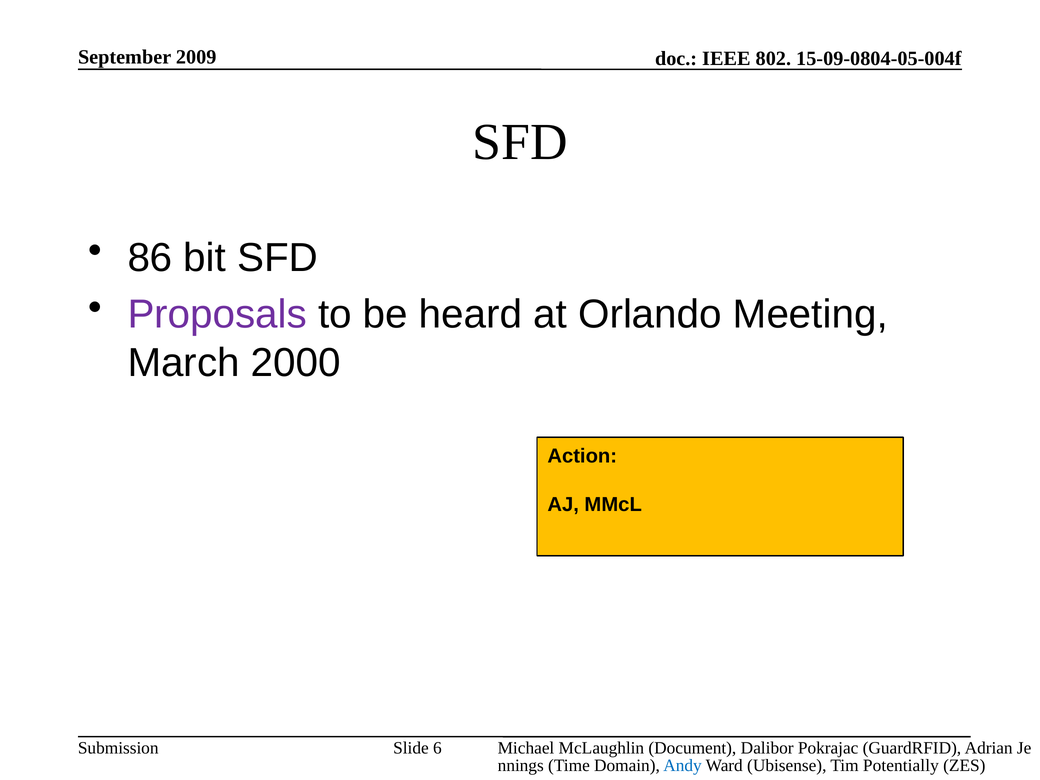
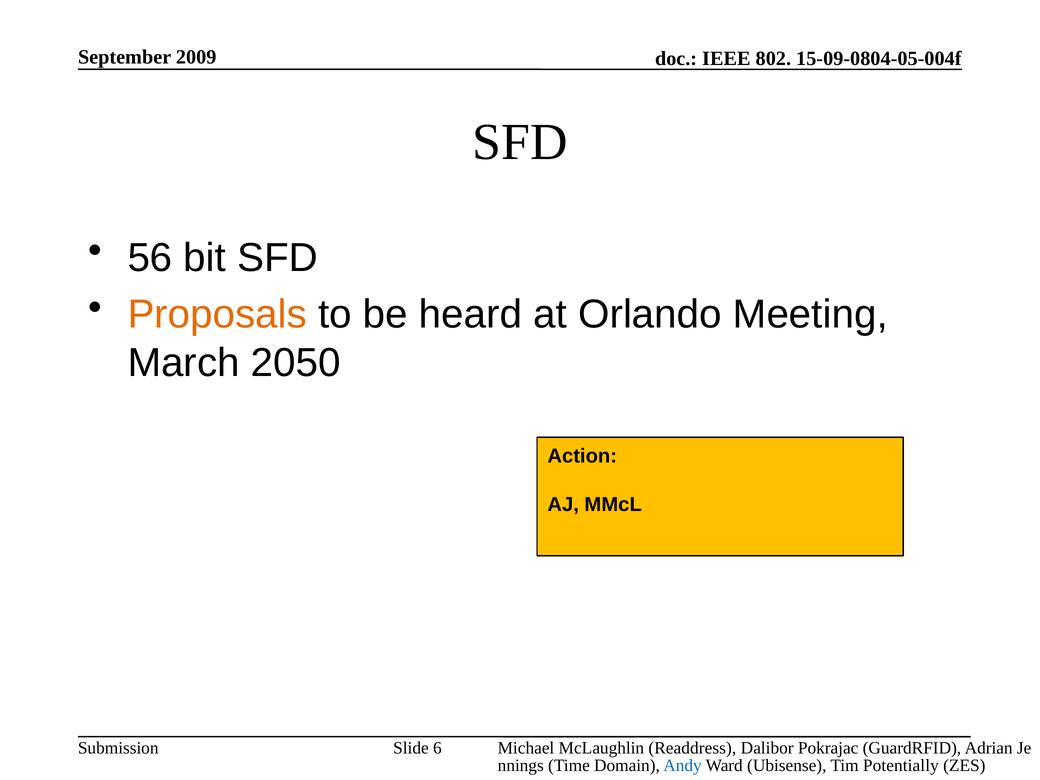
86: 86 -> 56 (150, 258)
Proposals colour: purple -> orange (217, 314)
2000: 2000 -> 2050 (296, 363)
Document: Document -> Readdress (692, 748)
